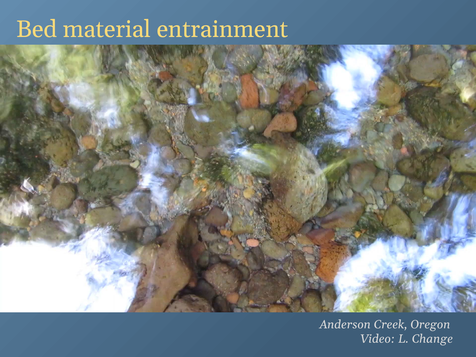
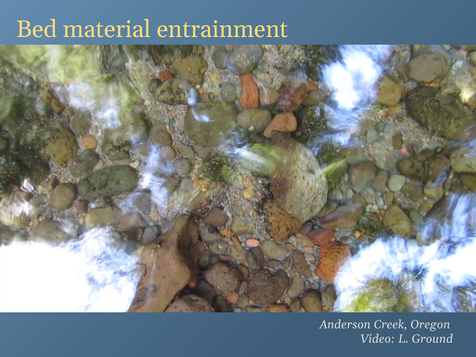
Change: Change -> Ground (432, 339)
